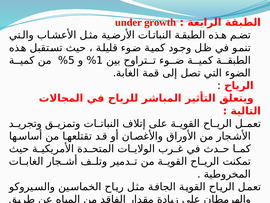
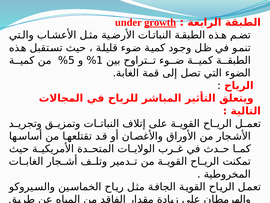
growth underline: none -> present (160, 22)
